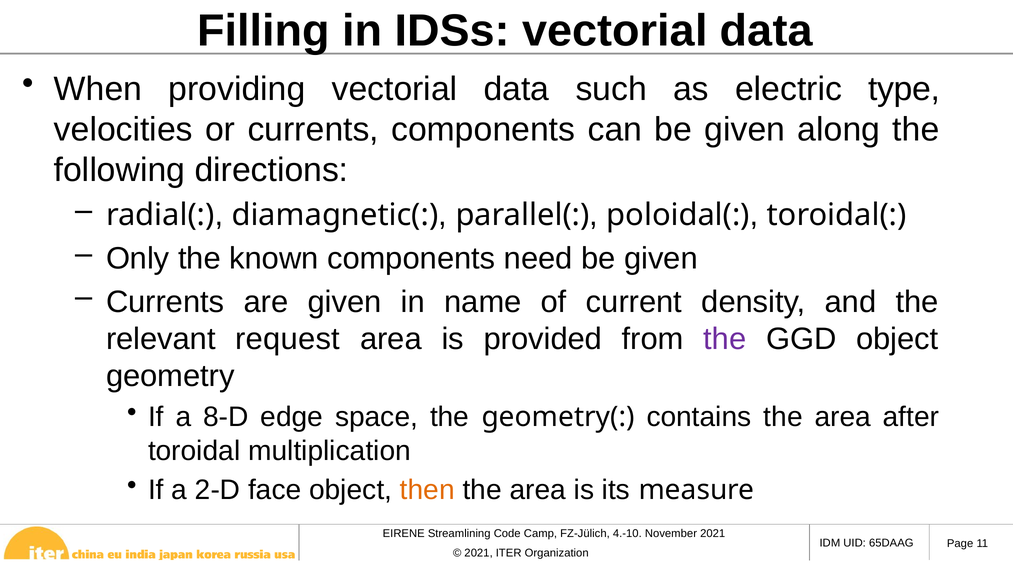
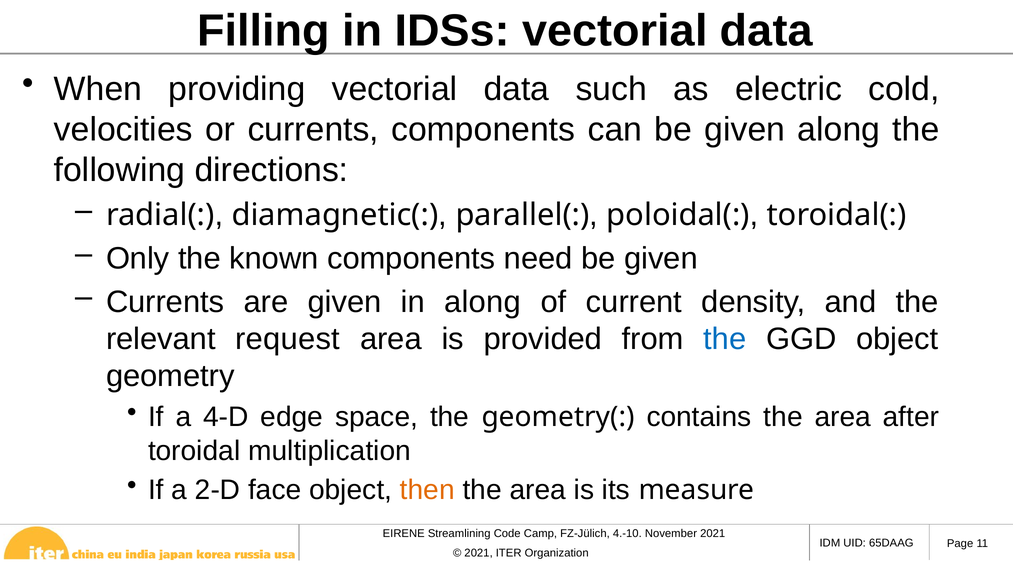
type: type -> cold (904, 89)
in name: name -> along (483, 302)
the colour: purple -> blue (725, 339)
8-D: 8-D -> 4-D (226, 417)
